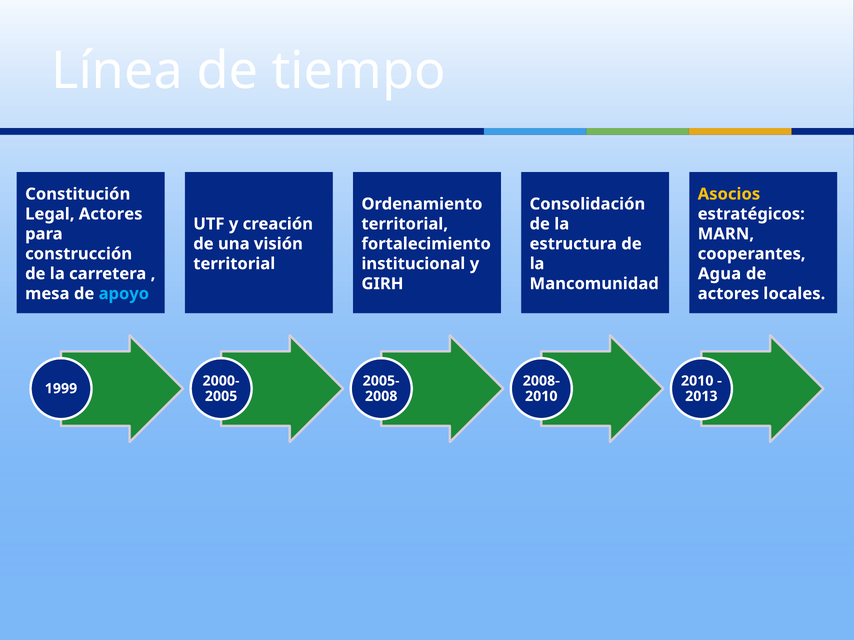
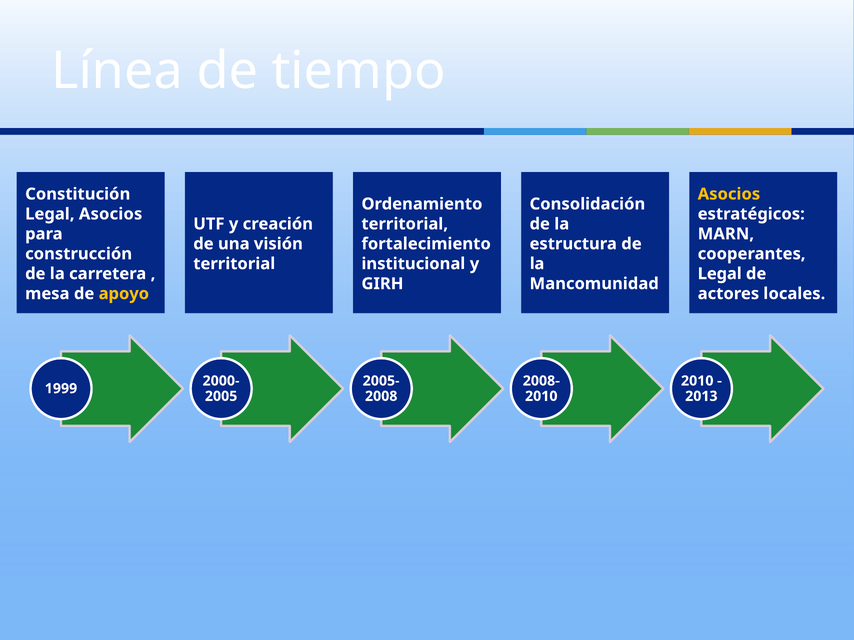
Legal Actores: Actores -> Asocios (111, 214)
Agua: Agua -> Legal (720, 274)
apoyo colour: light blue -> yellow (124, 294)
